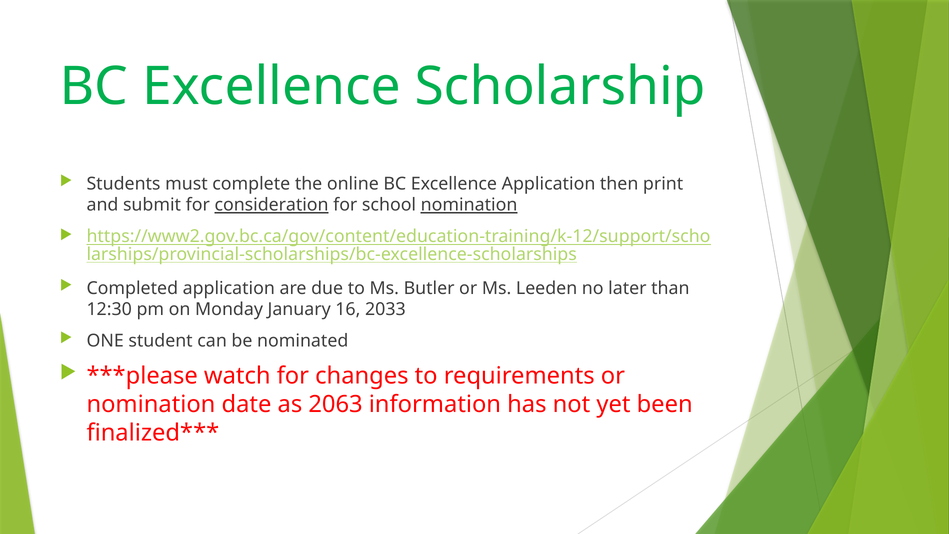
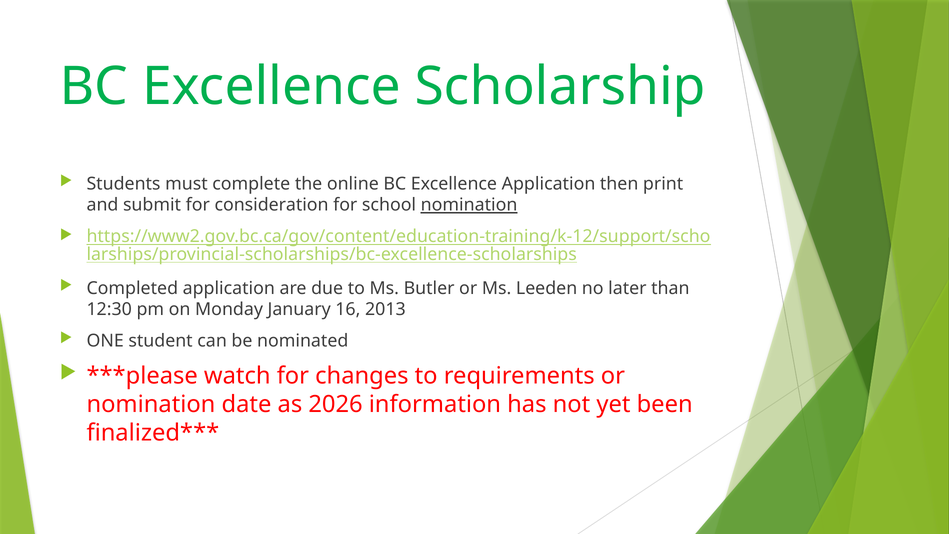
consideration underline: present -> none (272, 205)
2033: 2033 -> 2013 (385, 310)
2063: 2063 -> 2026 (336, 404)
